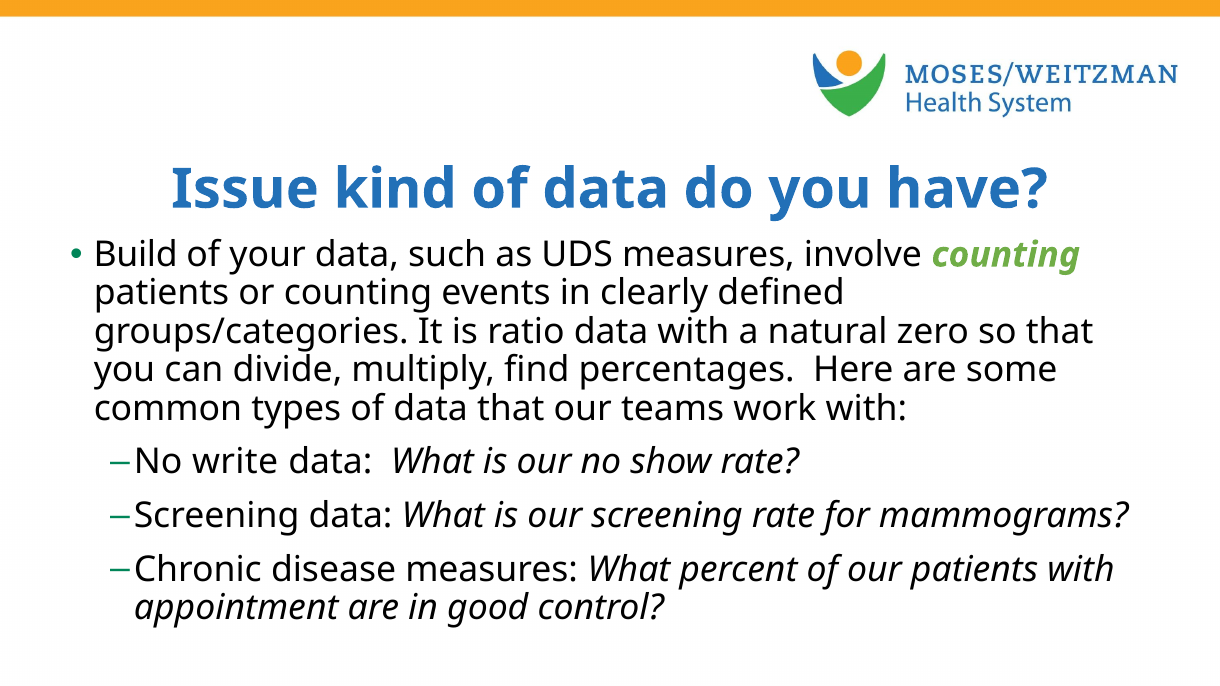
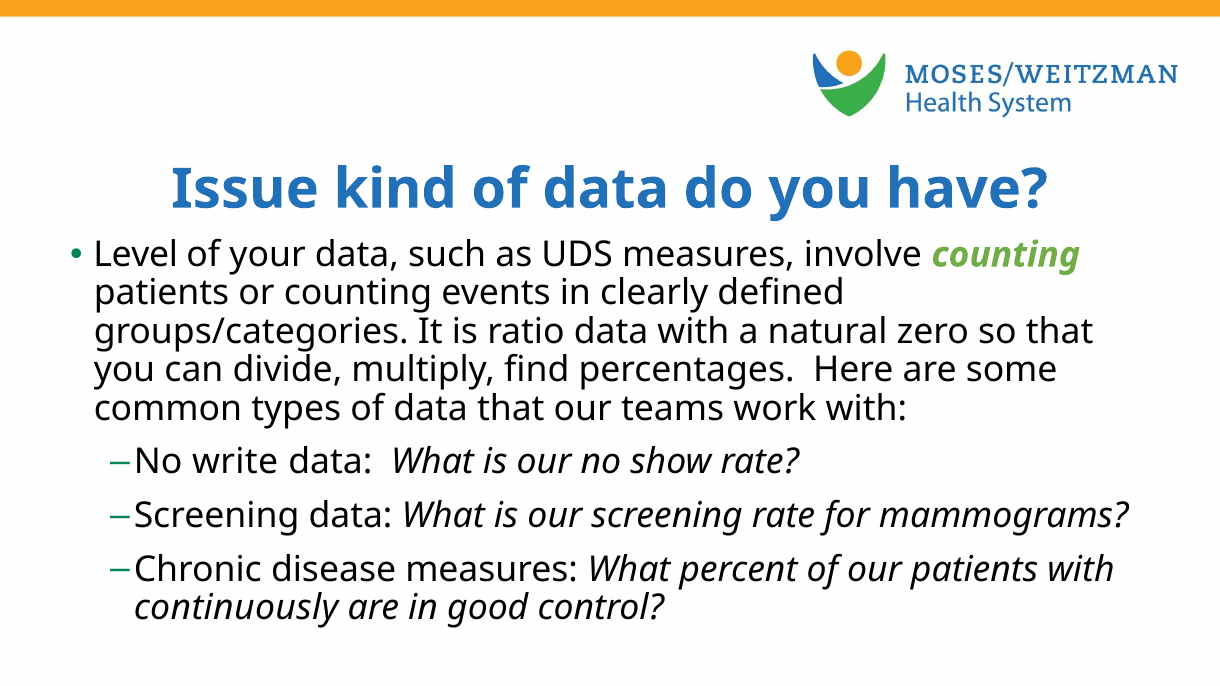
Build: Build -> Level (136, 255)
appointment: appointment -> continuously (236, 608)
